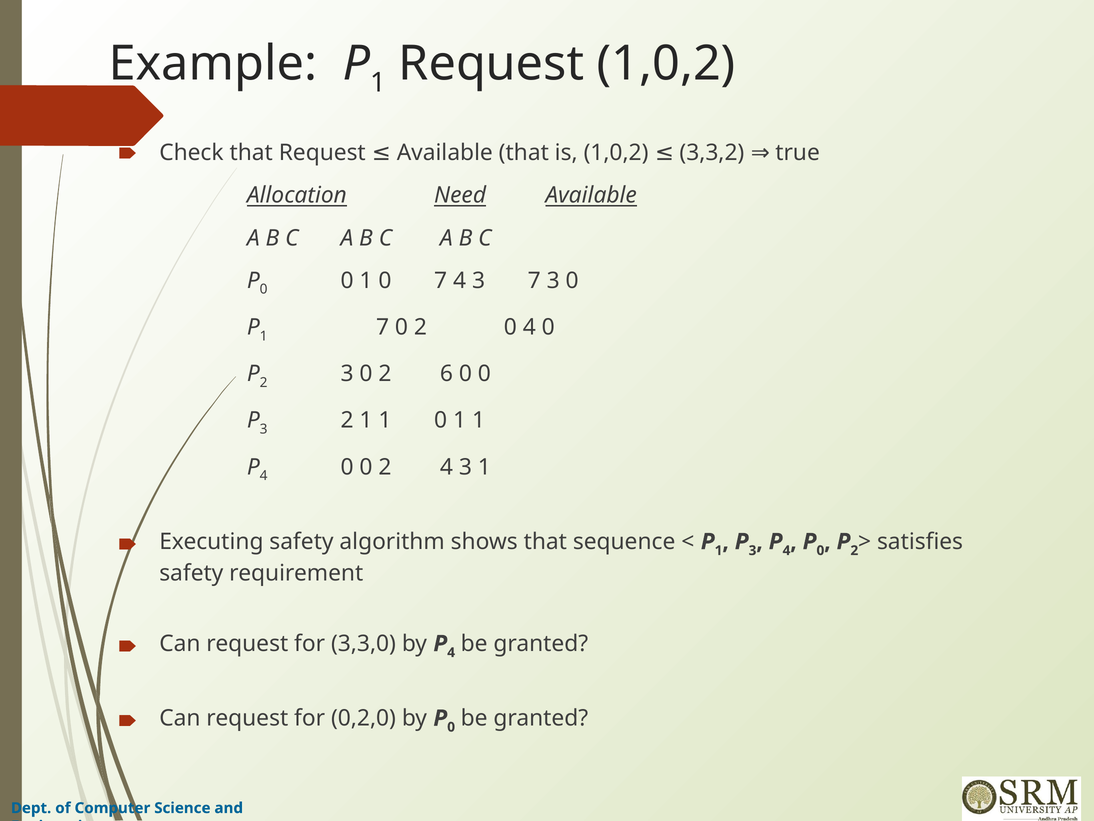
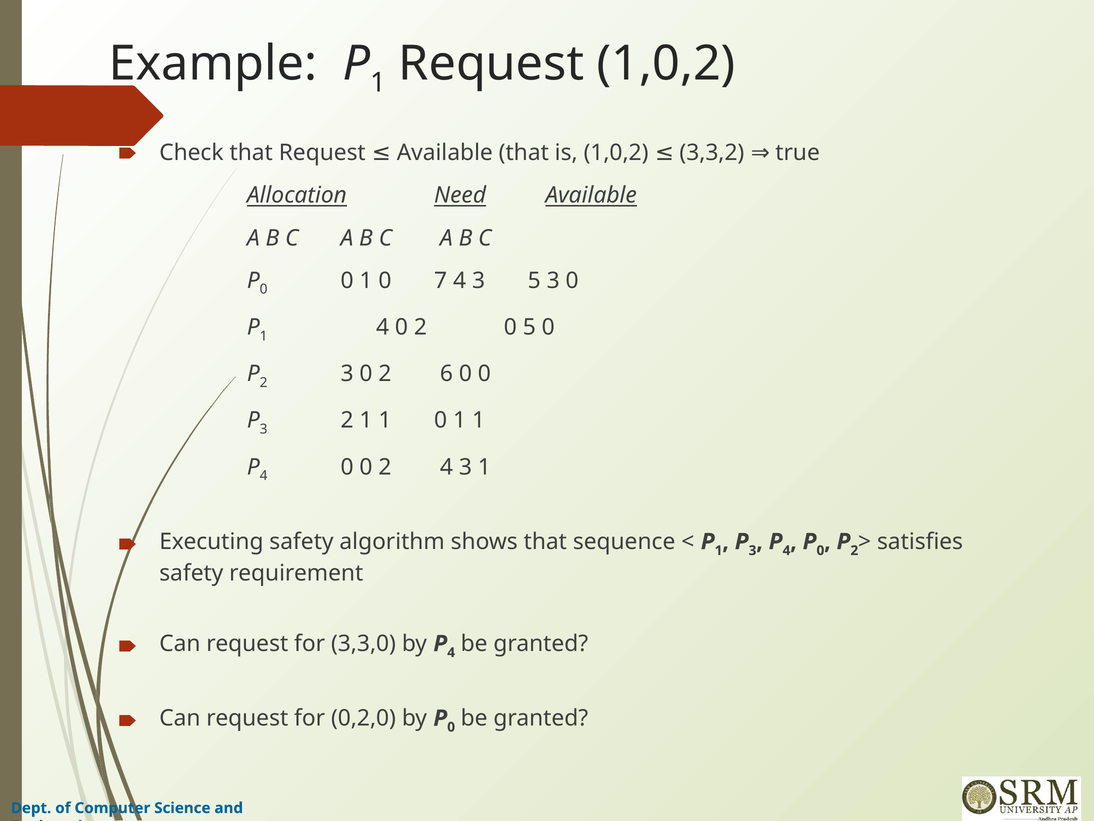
3 7: 7 -> 5 (534, 280)
1 7: 7 -> 4 (383, 327)
0 4: 4 -> 5 (529, 327)
